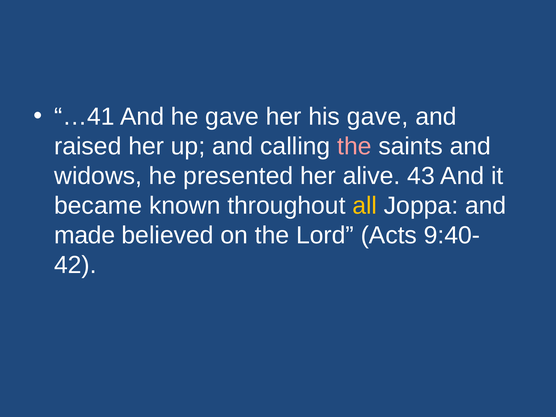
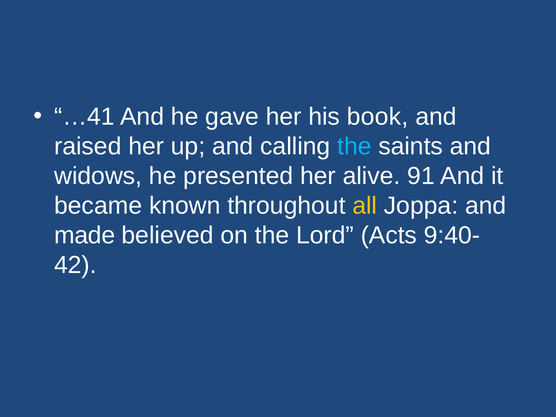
his gave: gave -> book (378, 117)
the colour: pink -> light blue (354, 146)
43: 43 -> 91 (421, 176)
